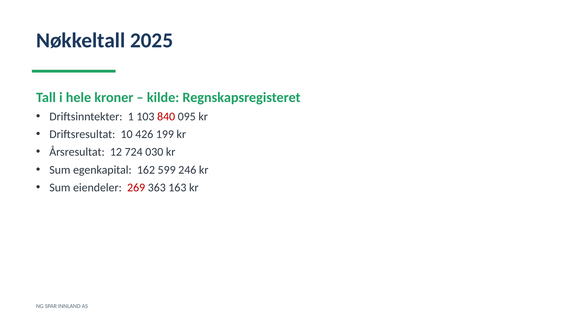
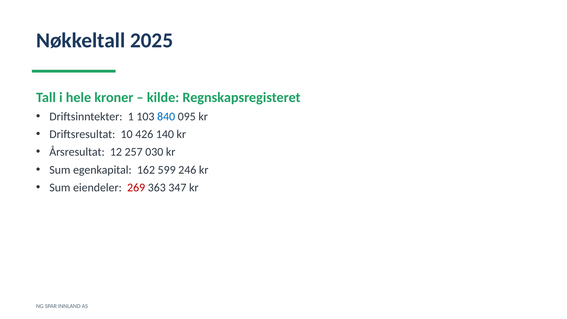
840 colour: red -> blue (166, 117)
199: 199 -> 140 (165, 134)
724: 724 -> 257 (134, 152)
163: 163 -> 347 (177, 188)
